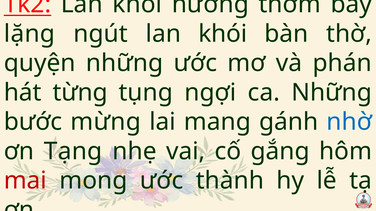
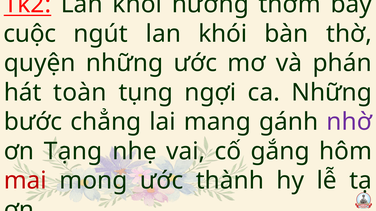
lặng: lặng -> cuộc (30, 34)
từng: từng -> toàn (80, 93)
mừng: mừng -> chẳng (106, 122)
nhờ colour: blue -> purple (349, 122)
